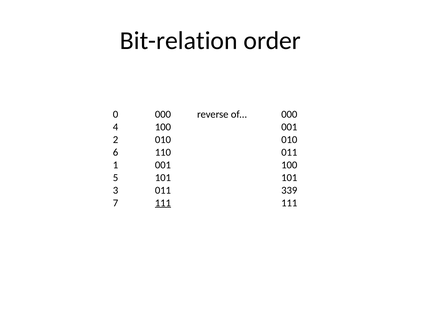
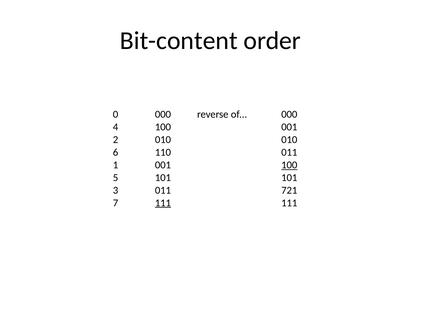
Bit-relation: Bit-relation -> Bit-content (179, 41)
100 underline: none -> present (289, 165)
339: 339 -> 721 (289, 190)
